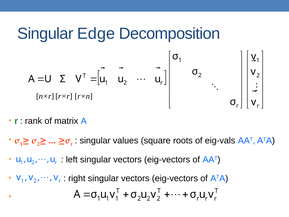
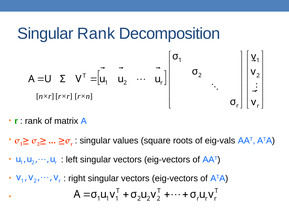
Singular Edge: Edge -> Rank (96, 34)
